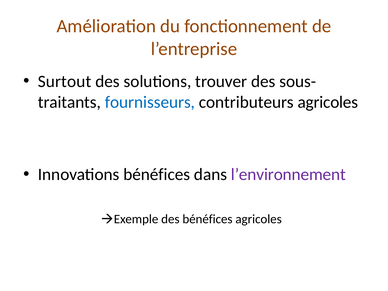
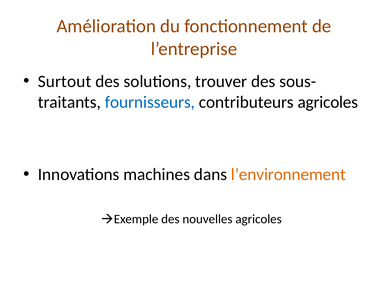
Innovations bénéfices: bénéfices -> machines (157, 175)
l’environnement colour: purple -> orange (288, 175)
des bénéfices: bénéfices -> nouvelles (207, 219)
